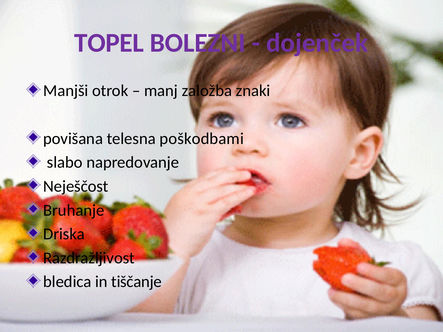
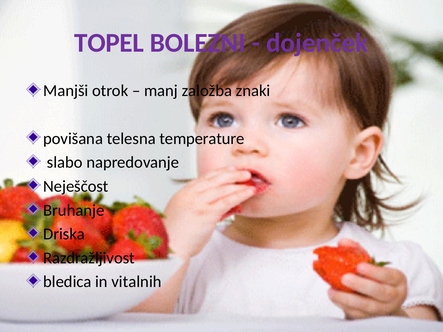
poškodbami: poškodbami -> temperature (202, 139)
tiščanje: tiščanje -> vitalnih (136, 282)
